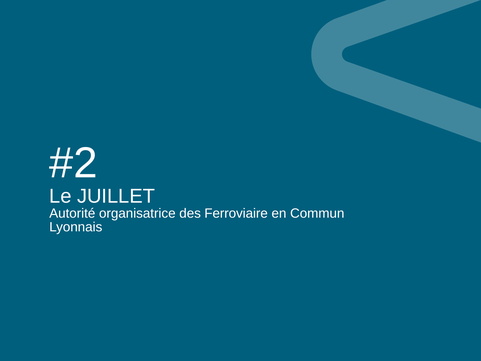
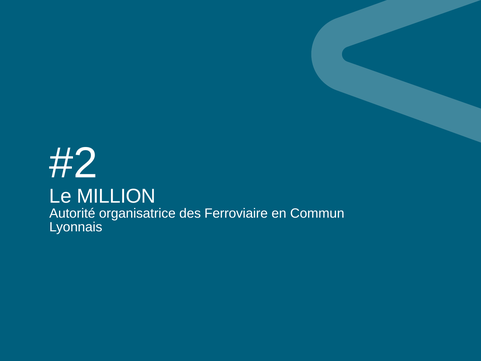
JUILLET: JUILLET -> MILLION (116, 196)
